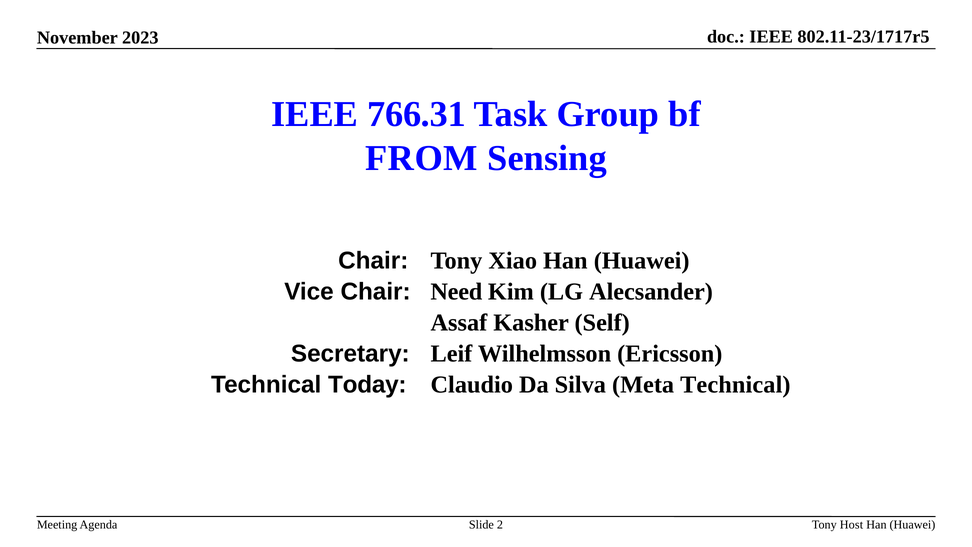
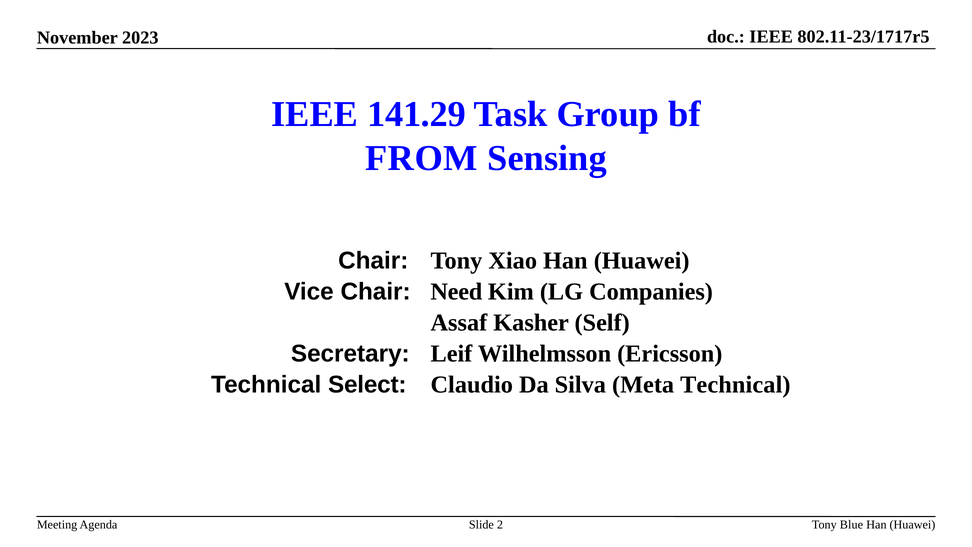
766.31: 766.31 -> 141.29 (417, 114)
Alecsander: Alecsander -> Companies (651, 291)
Today: Today -> Select (367, 385)
Host: Host -> Blue (851, 524)
